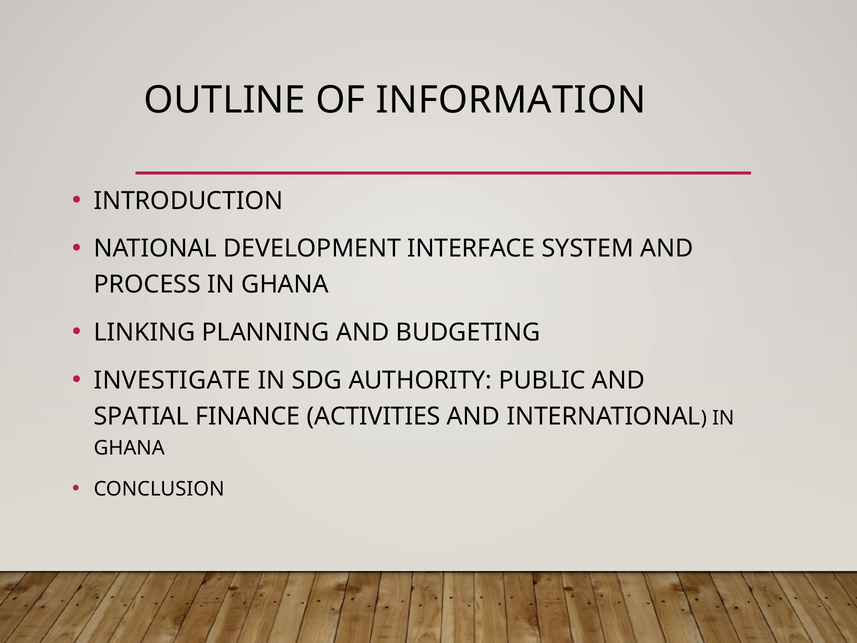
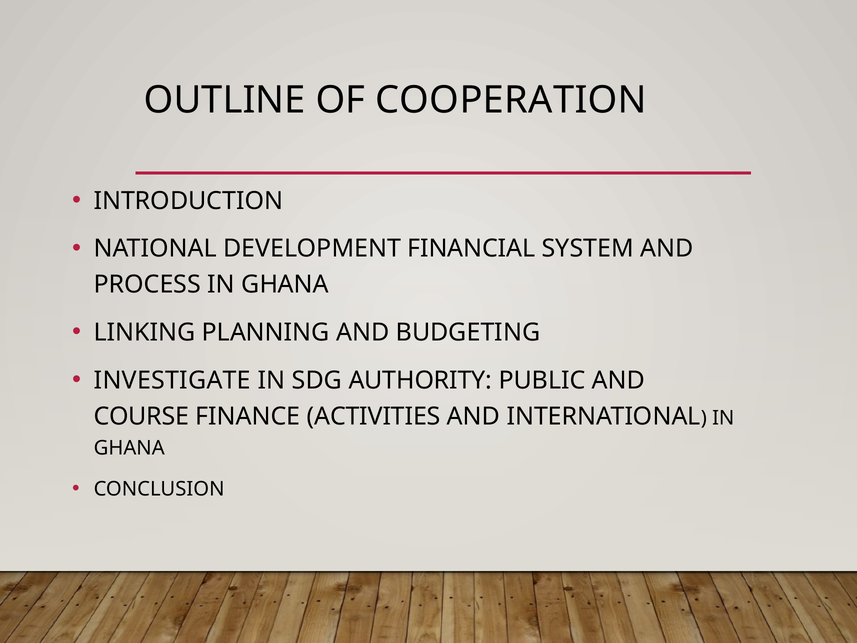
INFORMATION: INFORMATION -> COOPERATION (511, 100)
INTERFACE: INTERFACE -> FINANCIAL (471, 249)
SPATIAL: SPATIAL -> COURSE (141, 416)
